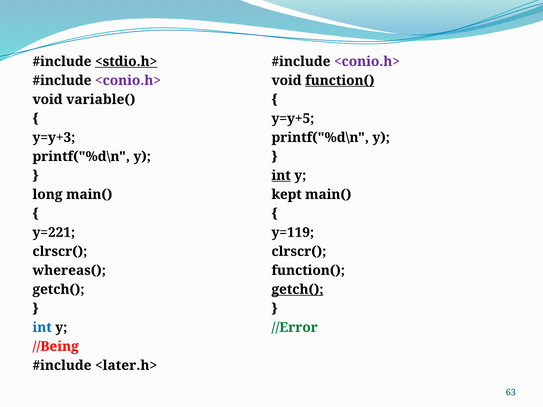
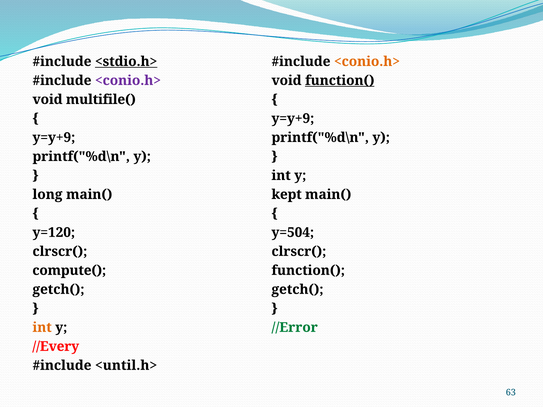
<conio.h> colour: purple -> orange (367, 62)
variable(: variable( -> multifile( (101, 100)
y=y+5: y=y+5 -> y=y+9 (293, 119)
y=y+3: y=y+3 -> y=y+9 (54, 138)
int underline: present -> none (281, 176)
y=221: y=221 -> y=120 (54, 233)
y=119: y=119 -> y=504 (293, 233)
whereas(: whereas( -> compute( (69, 271)
getch( underline: present -> none (297, 290)
int colour: blue -> orange (42, 328)
//Being: //Being -> //Every (56, 347)
<later.h>: <later.h> -> <until.h> (126, 366)
